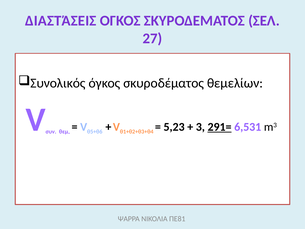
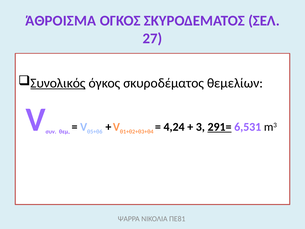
ΔΙΑΣΤΆΣΕΙΣ: ΔΙΑΣΤΆΣΕΙΣ -> ΆΘΡΟΙΣΜΑ (61, 21)
Συνολικός underline: none -> present (58, 83)
5,23: 5,23 -> 4,24 (174, 127)
